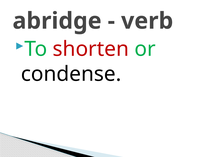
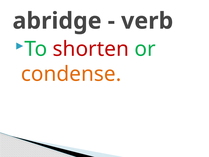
condense colour: black -> orange (71, 74)
